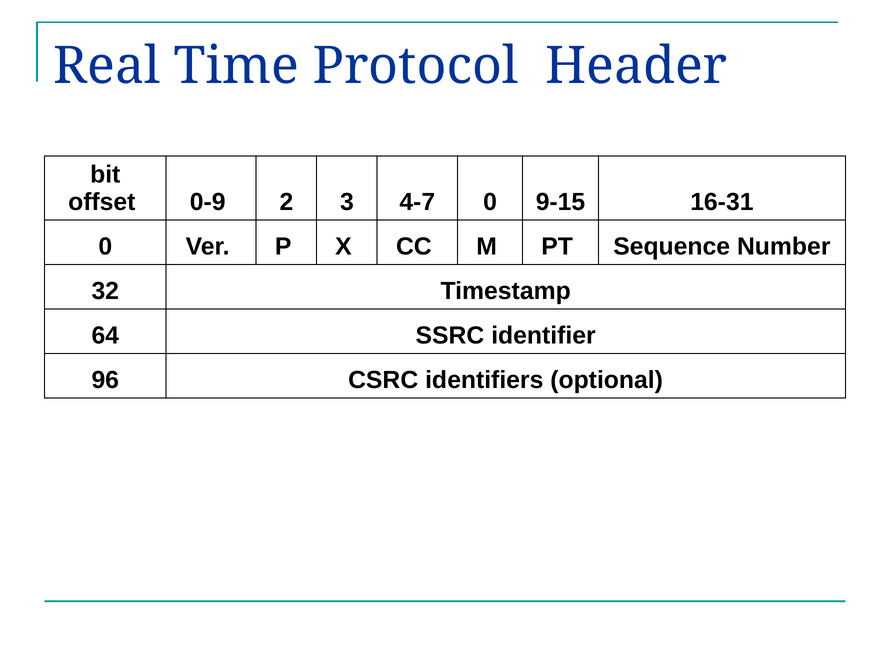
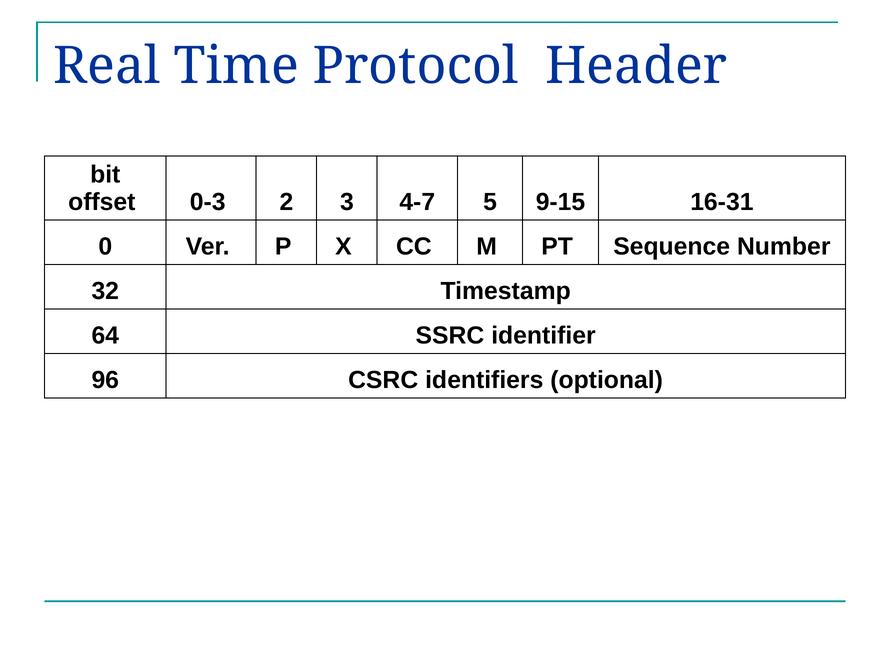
0-9: 0-9 -> 0-3 (208, 202)
4-7 0: 0 -> 5 (490, 202)
